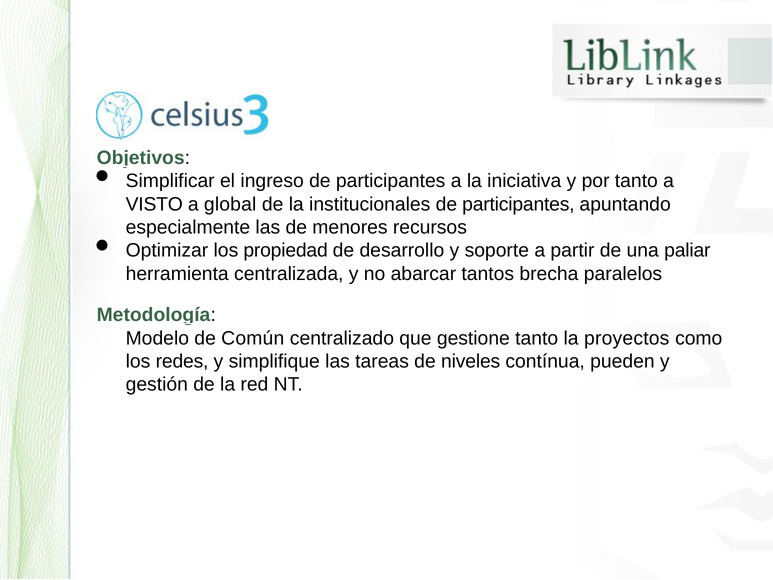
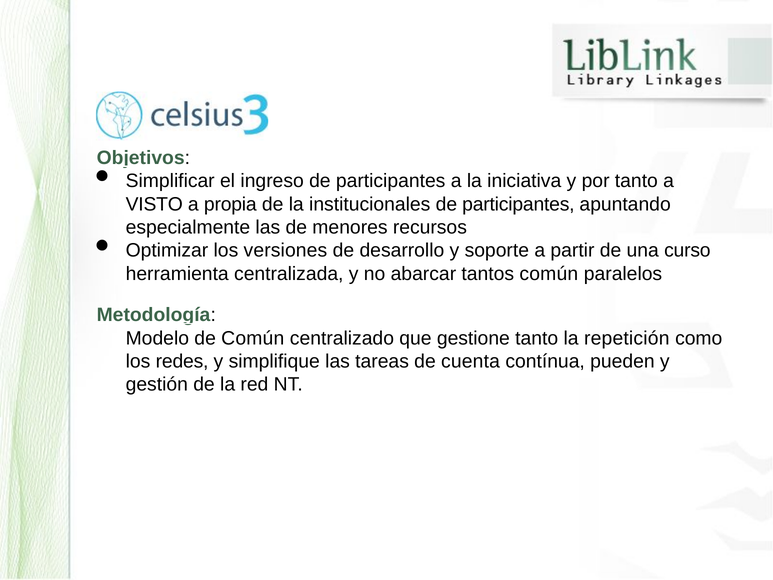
global: global -> propia (230, 204)
propiedad: propiedad -> versiones (285, 250)
paliar: paliar -> curso (687, 250)
tantos brecha: brecha -> común (549, 274)
proyectos: proyectos -> repetición (627, 338)
niveles: niveles -> cuenta (471, 361)
